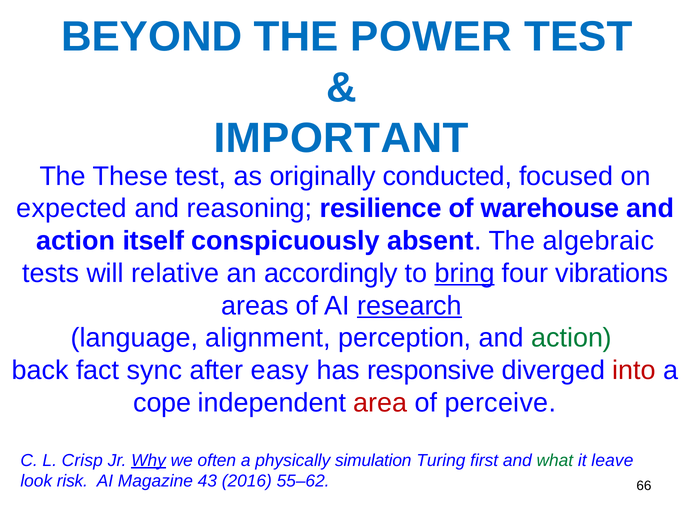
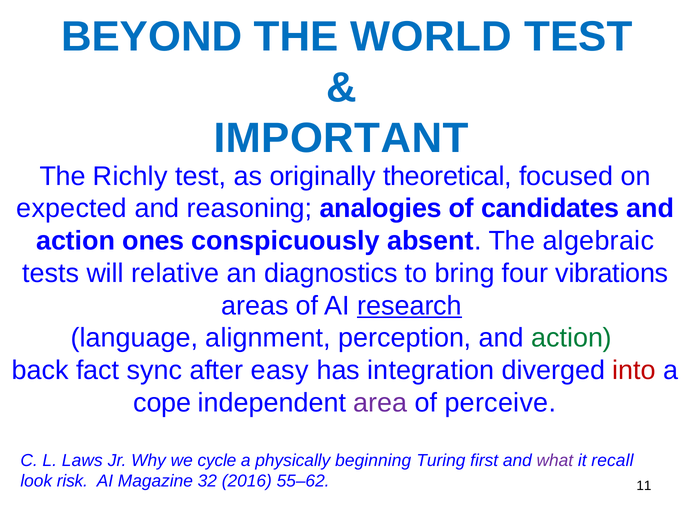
POWER: POWER -> WORLD (431, 37)
These: These -> Richly (130, 176)
conducted: conducted -> theoretical (447, 176)
resilience: resilience -> analogies (381, 208)
warehouse: warehouse -> candidates (550, 208)
itself: itself -> ones (153, 241)
accordingly: accordingly -> diagnostics (331, 273)
bring underline: present -> none (465, 273)
responsive: responsive -> integration (431, 370)
area colour: red -> purple (380, 403)
Crisp: Crisp -> Laws (82, 460)
Why underline: present -> none (149, 460)
often: often -> cycle (217, 460)
simulation: simulation -> beginning (373, 460)
what colour: green -> purple (555, 460)
leave: leave -> recall (612, 460)
43: 43 -> 32 (207, 481)
66: 66 -> 11 (644, 486)
